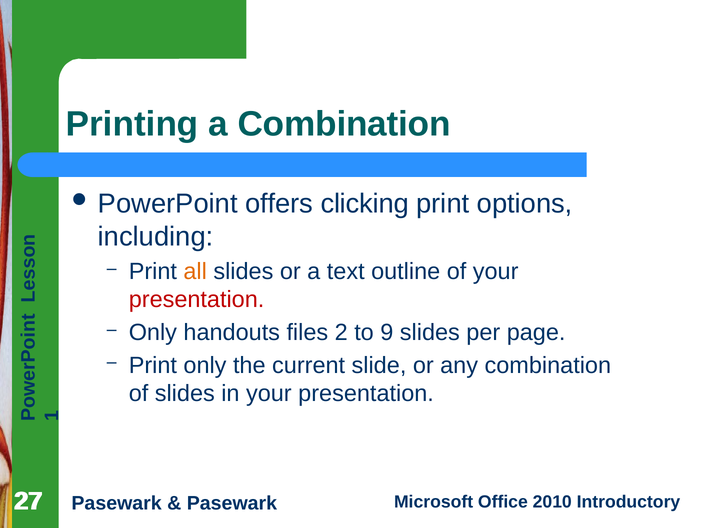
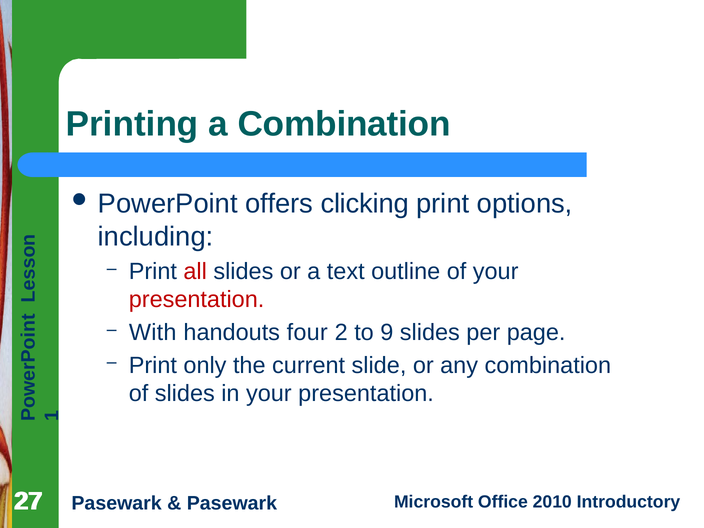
all colour: orange -> red (195, 272)
Only: Only -> With (153, 333)
files: files -> four (307, 333)
